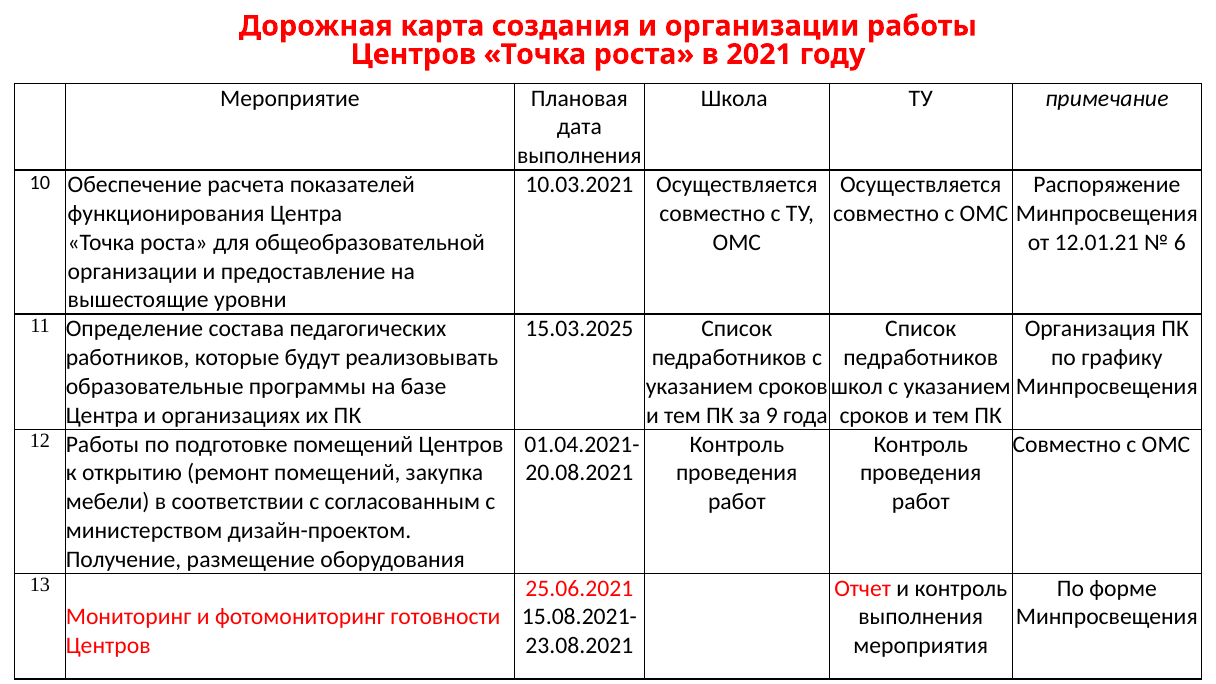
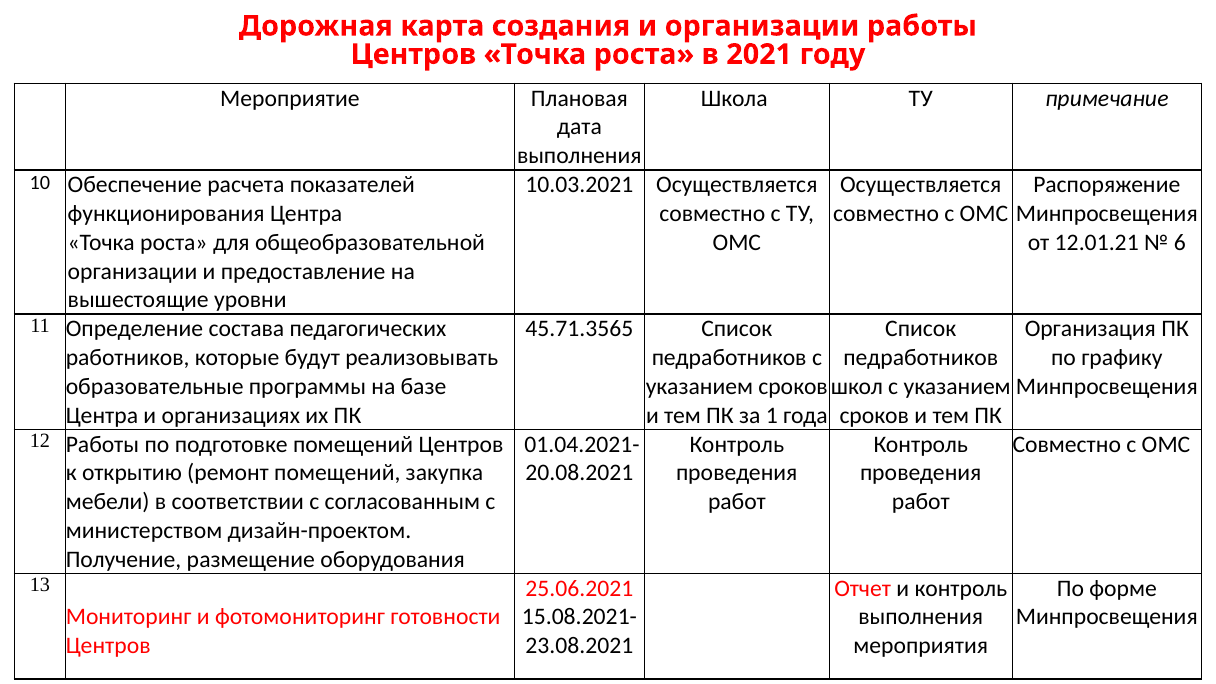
15.03.2025: 15.03.2025 -> 45.71.3565 (579, 329)
9: 9 -> 1 (772, 415)
